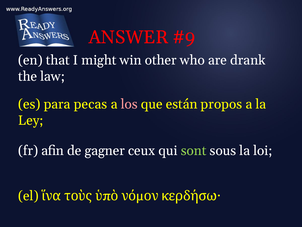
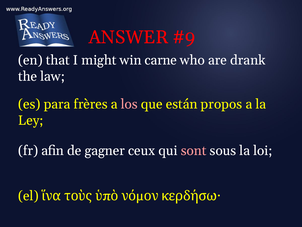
other: other -> carne (161, 60)
pecas: pecas -> frères (91, 104)
sont colour: light green -> pink (194, 150)
